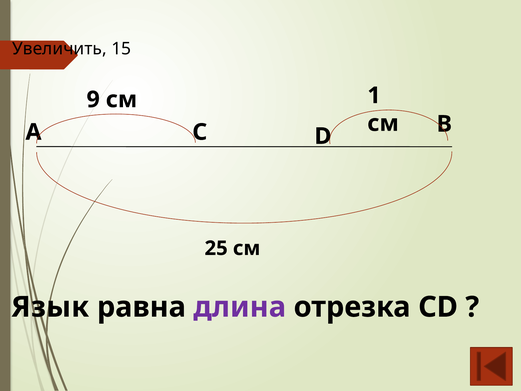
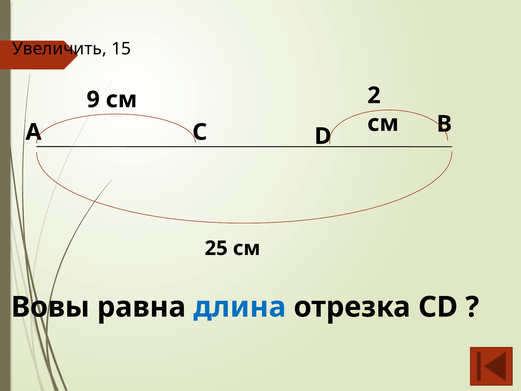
1: 1 -> 2 (374, 95)
Язык: Язык -> Вовы (50, 307)
длина colour: purple -> blue (240, 307)
